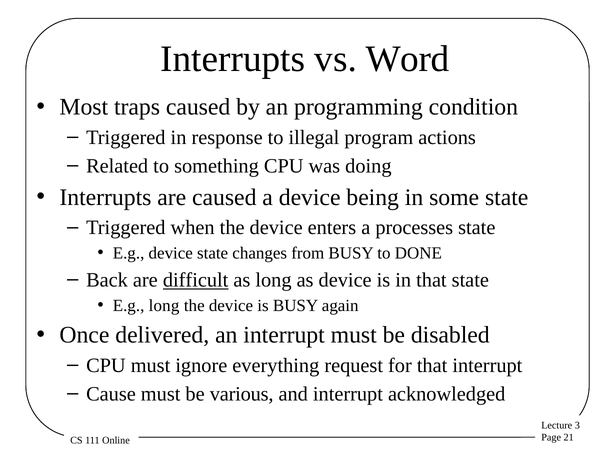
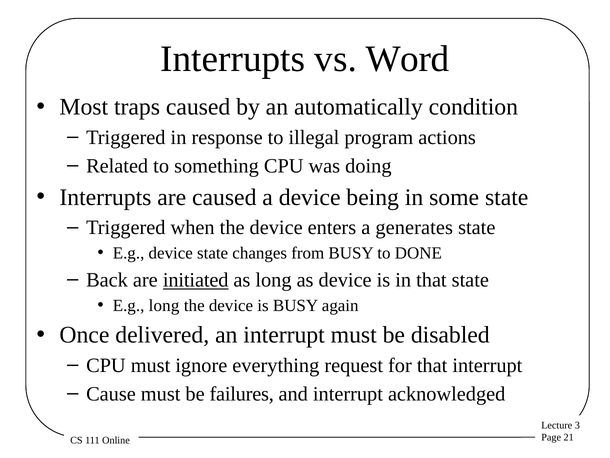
programming: programming -> automatically (358, 107)
processes: processes -> generates (414, 227)
difficult: difficult -> initiated (196, 280)
various: various -> failures (242, 393)
